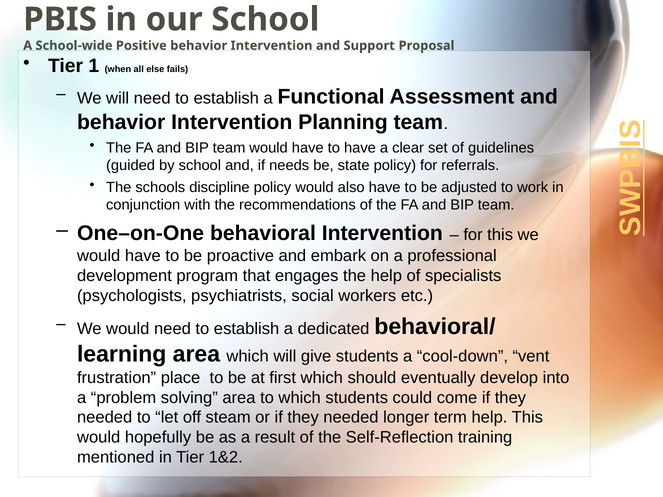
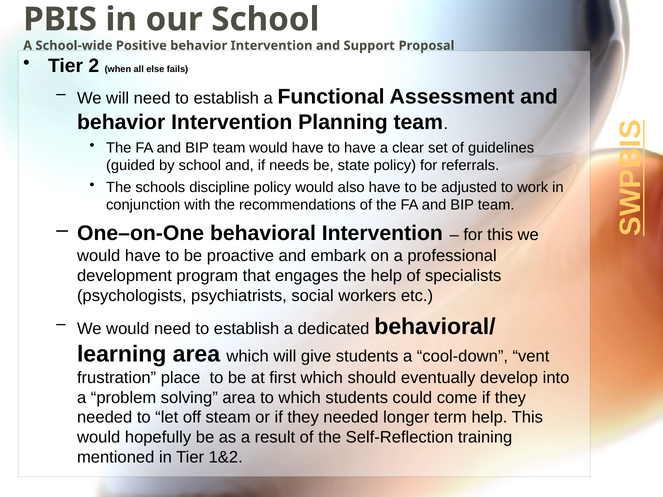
1: 1 -> 2 (94, 66)
